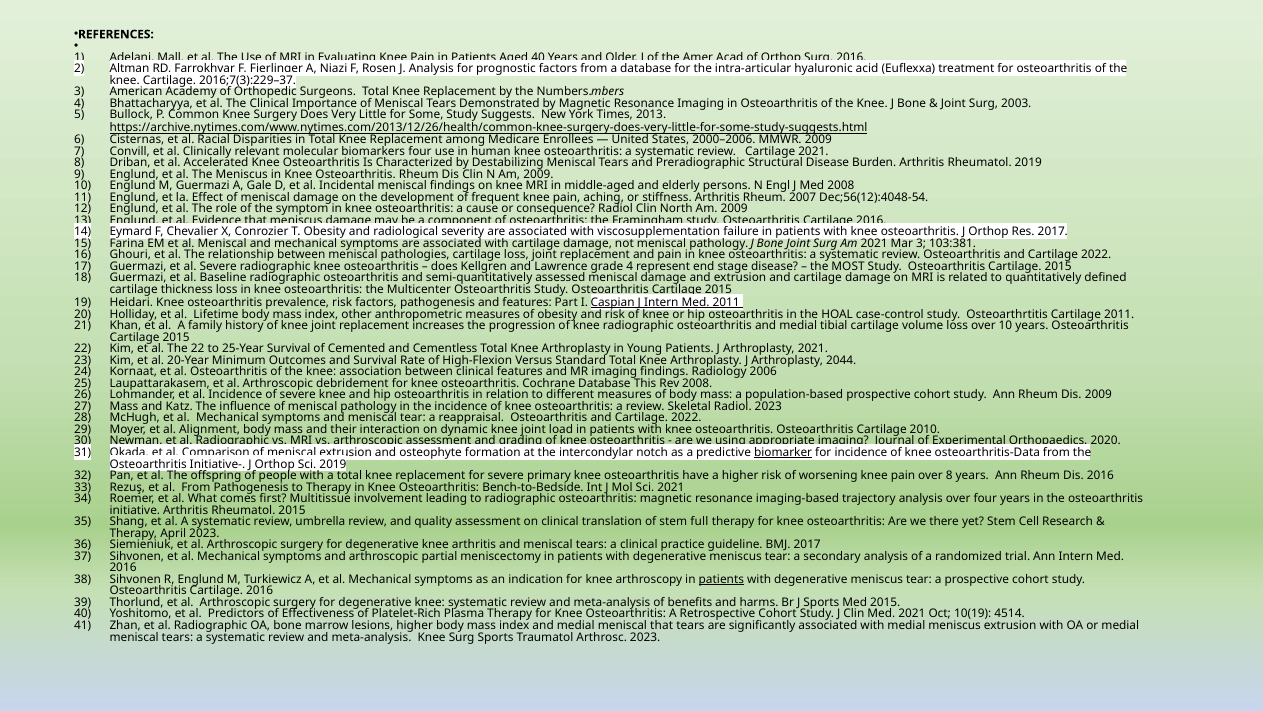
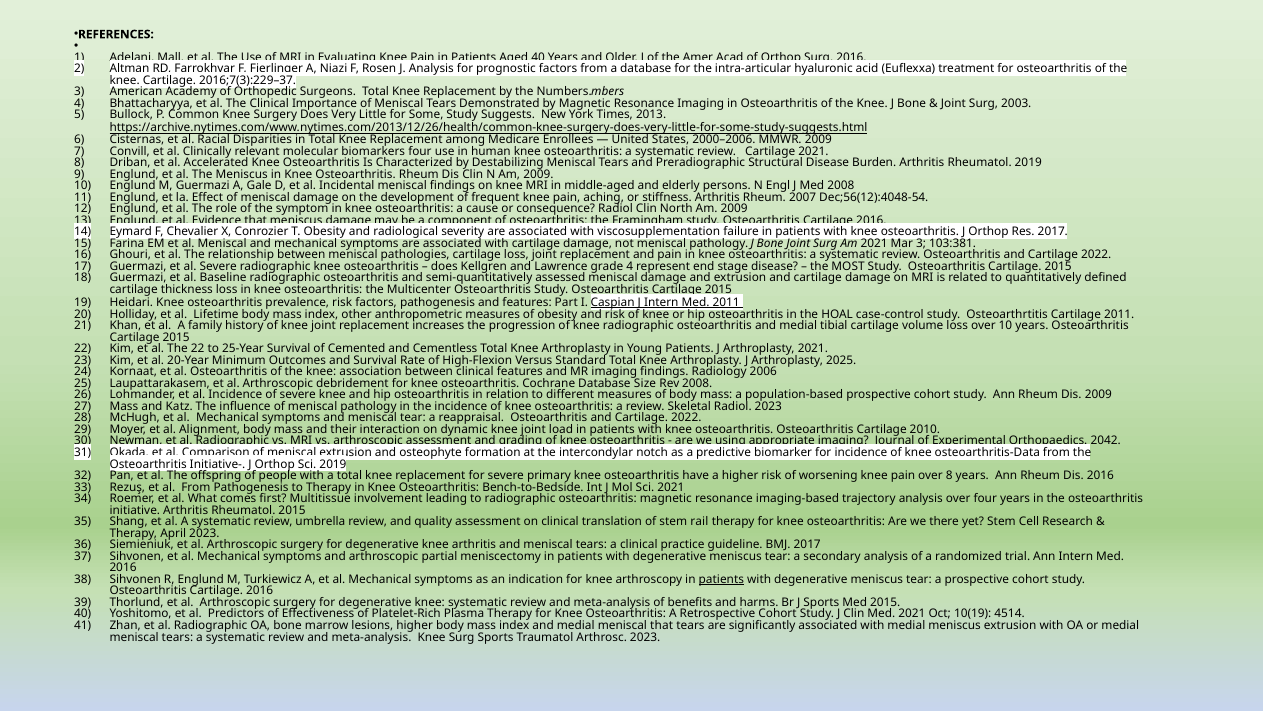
2044: 2044 -> 2025 (841, 360)
This: This -> Size (645, 383)
2020: 2020 -> 2042 (1106, 441)
biomarker underline: present -> none (783, 452)
full: full -> rail (699, 521)
